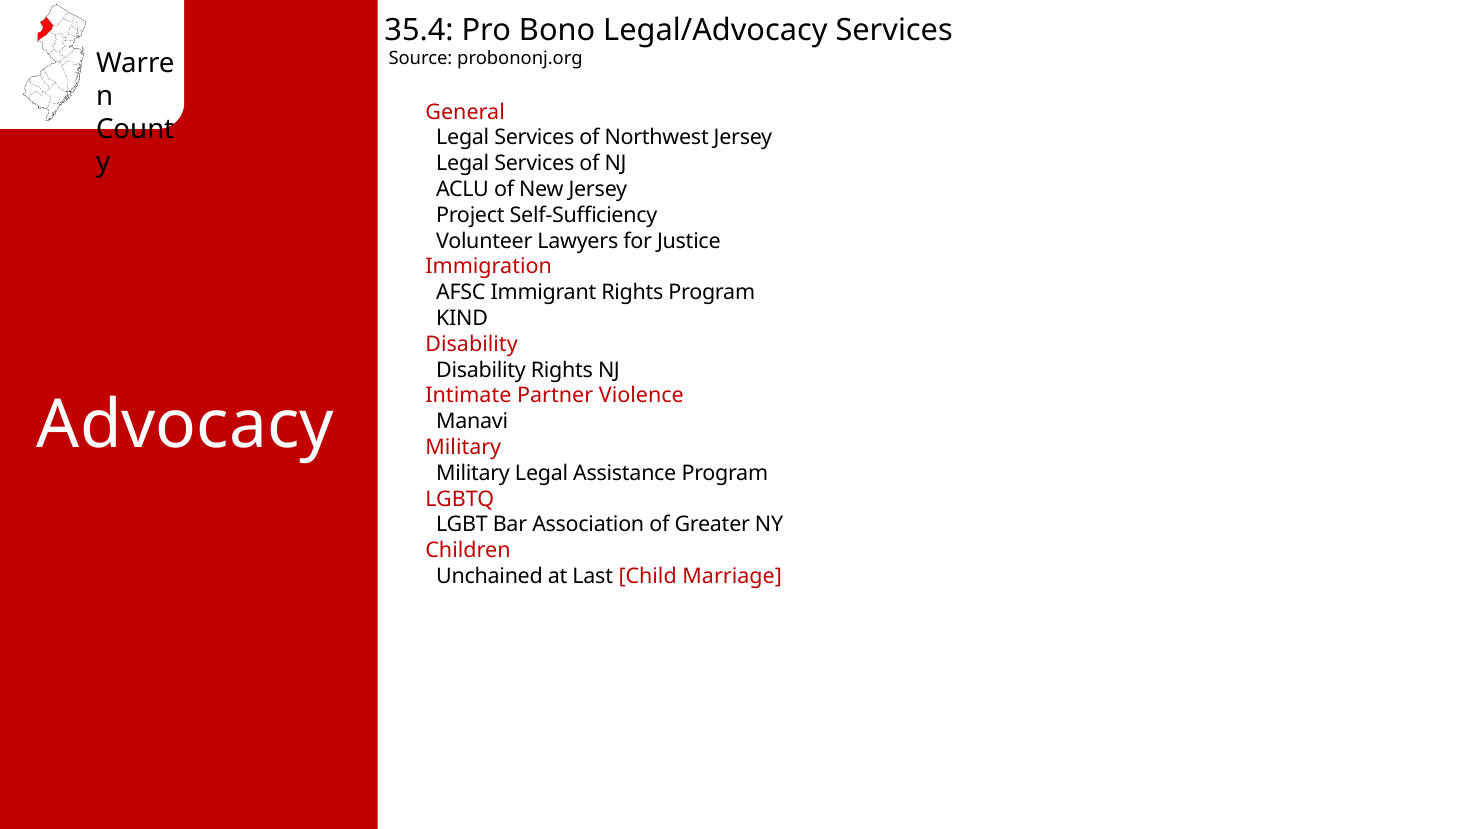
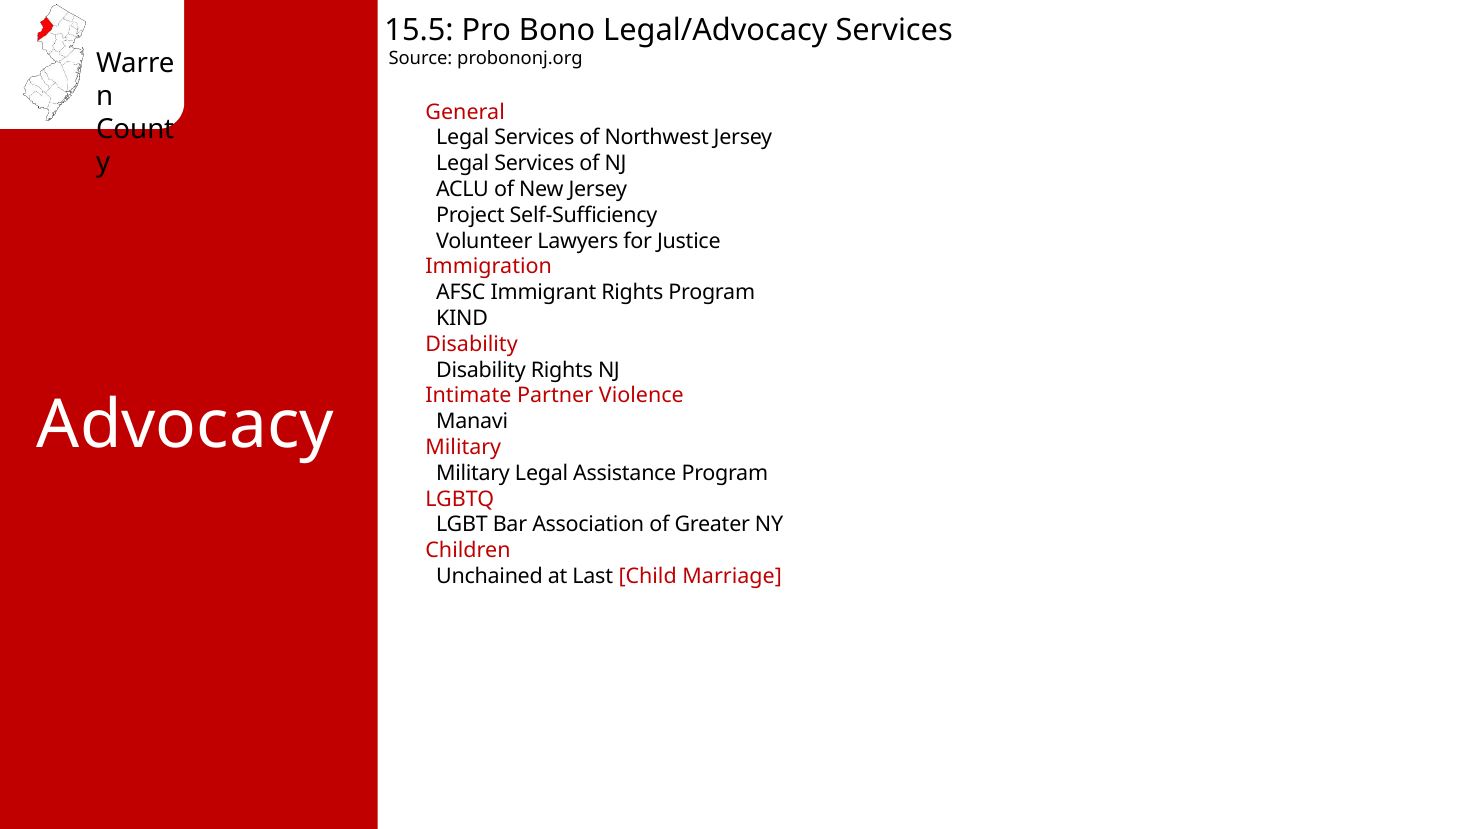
35.4: 35.4 -> 15.5 (419, 30)
